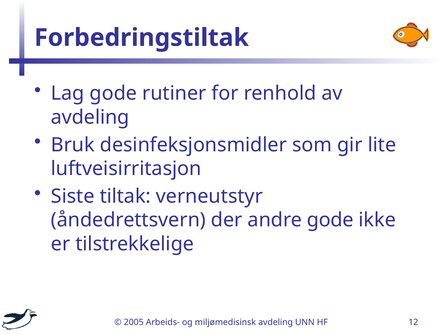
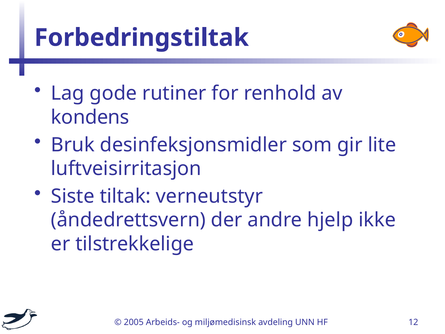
avdeling: avdeling -> kondens (90, 117)
andre gode: gode -> hjelp (330, 220)
